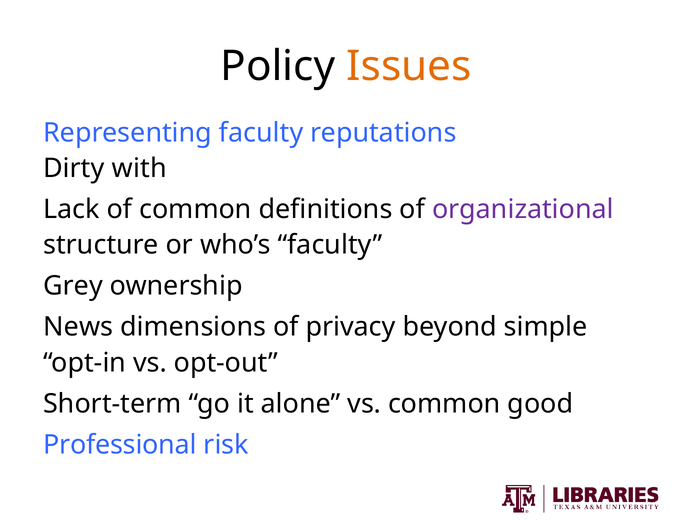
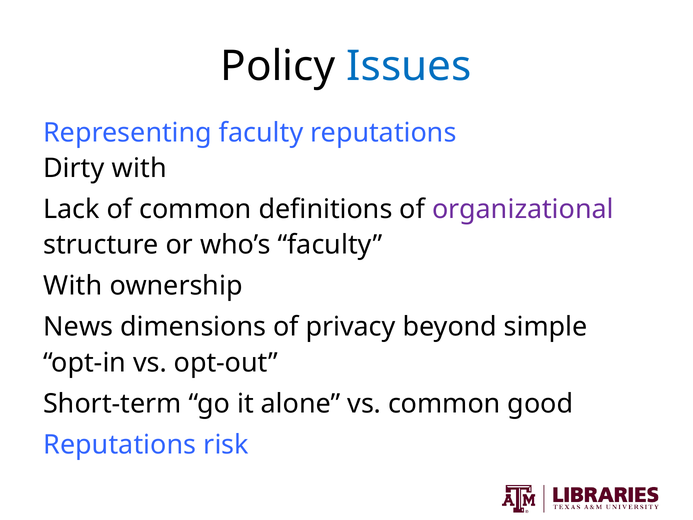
Issues colour: orange -> blue (409, 66)
Grey: Grey -> With (73, 286)
Professional: Professional -> Reputations (120, 444)
